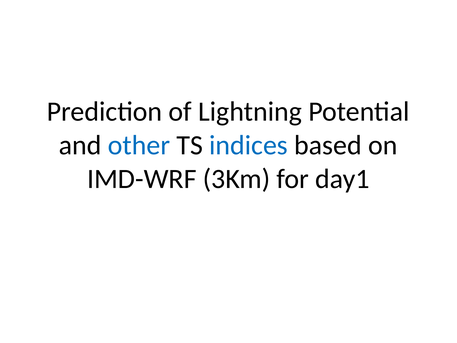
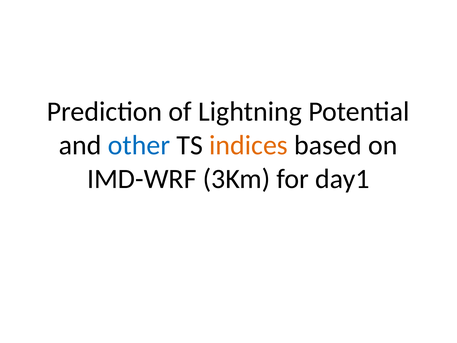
indices colour: blue -> orange (249, 145)
